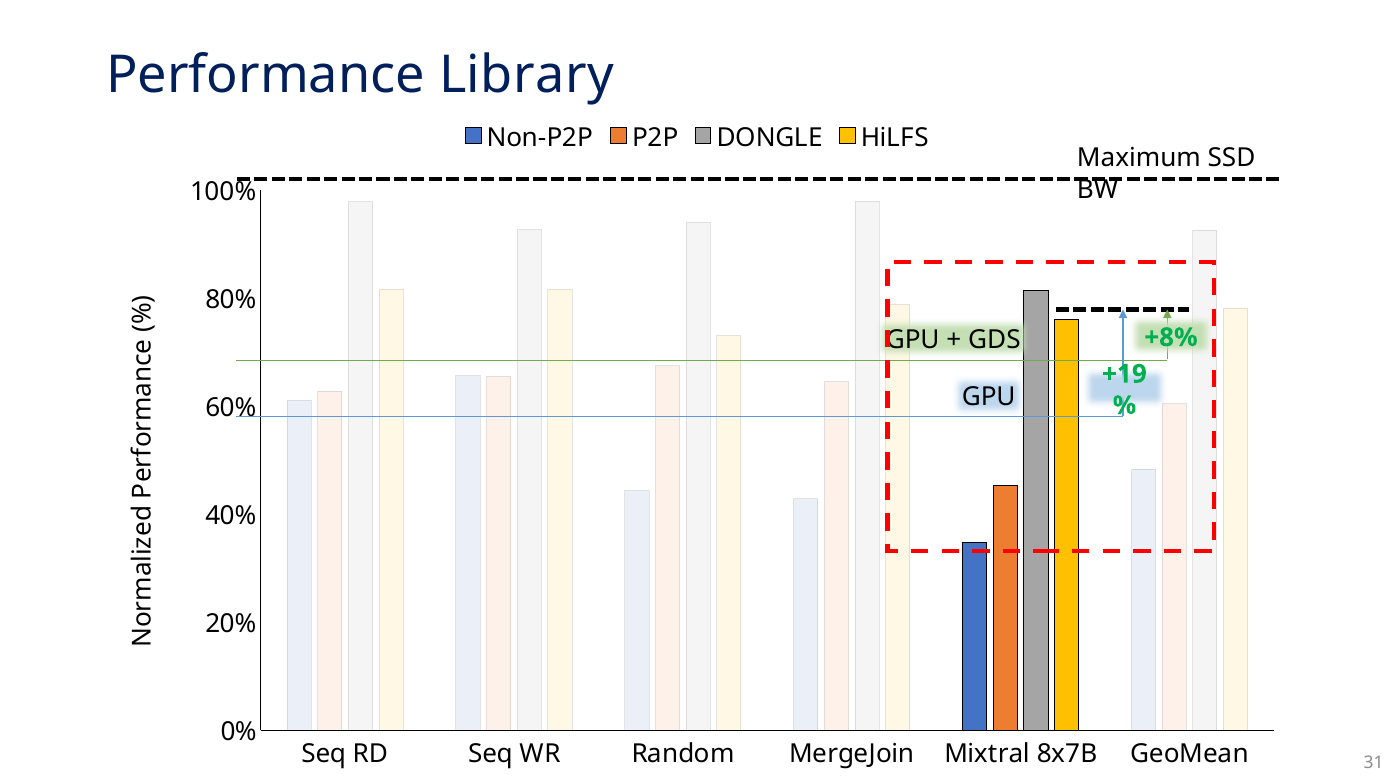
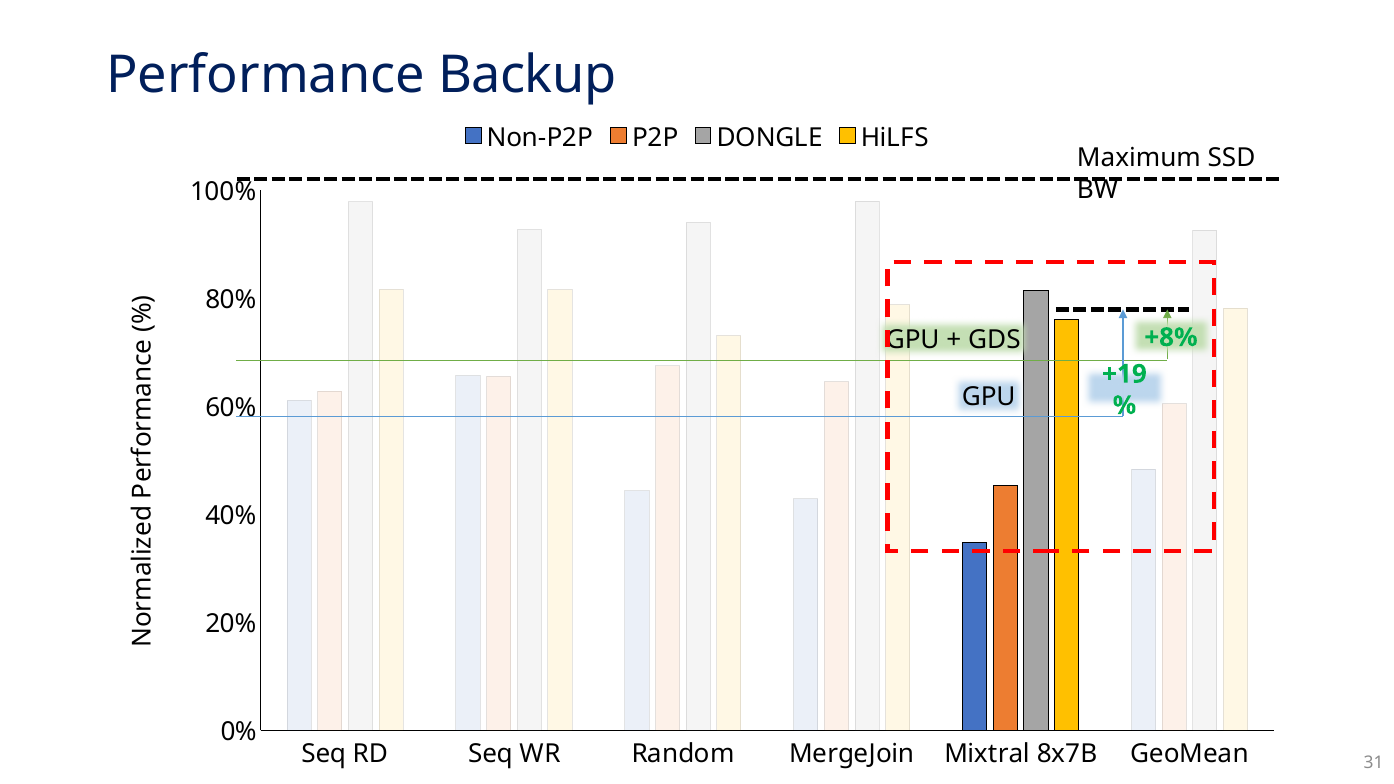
Library: Library -> Backup (527, 75)
